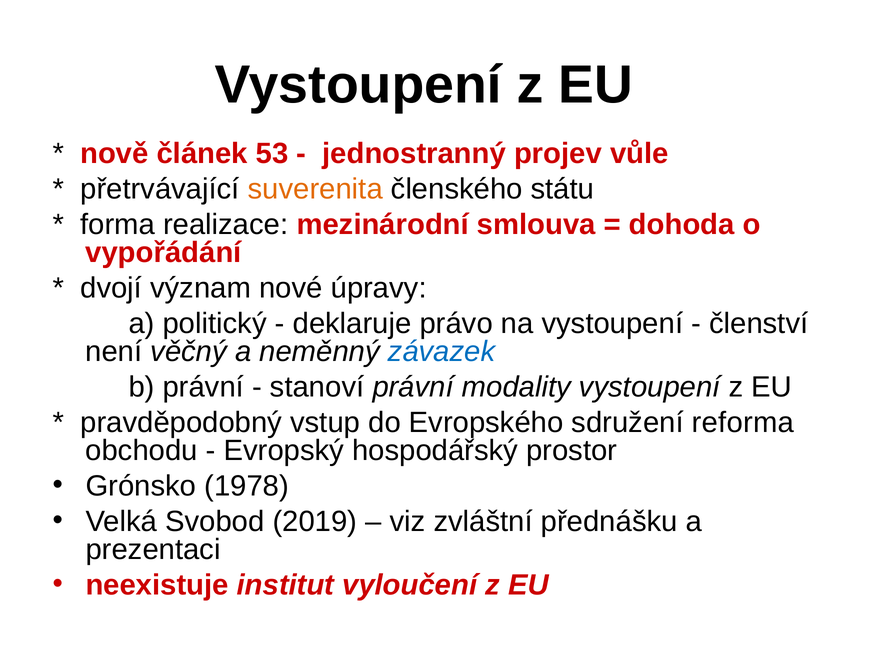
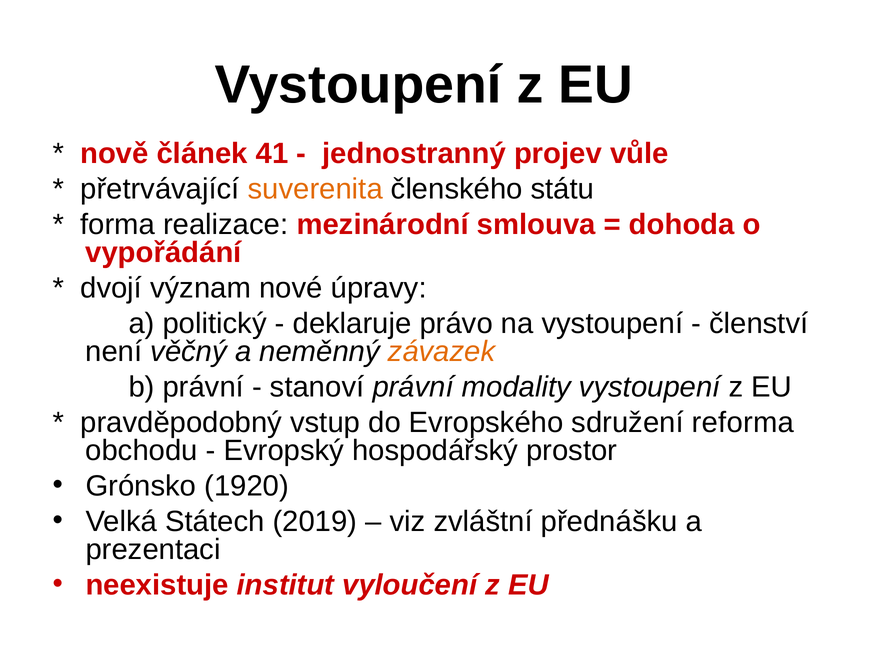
53: 53 -> 41 (272, 153)
závazek colour: blue -> orange (442, 351)
1978: 1978 -> 1920 (247, 486)
Svobod: Svobod -> Státech (215, 521)
